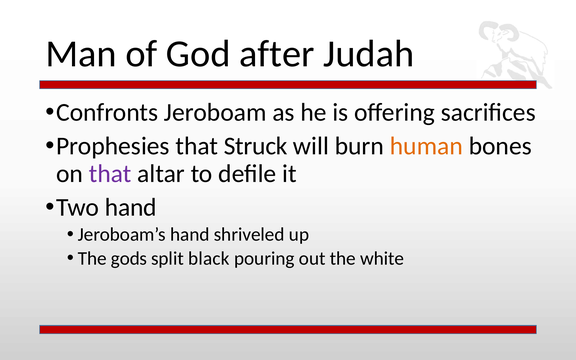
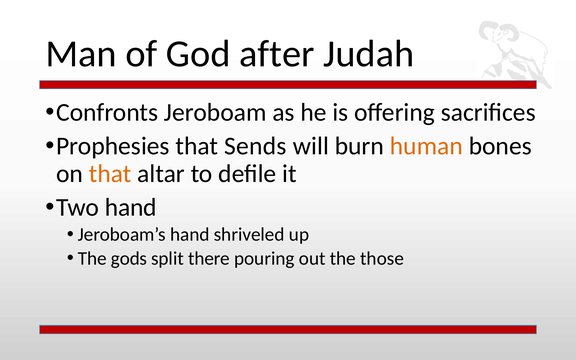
Struck: Struck -> Sends (255, 146)
that colour: purple -> orange (110, 174)
black: black -> there (209, 258)
white: white -> those (382, 258)
